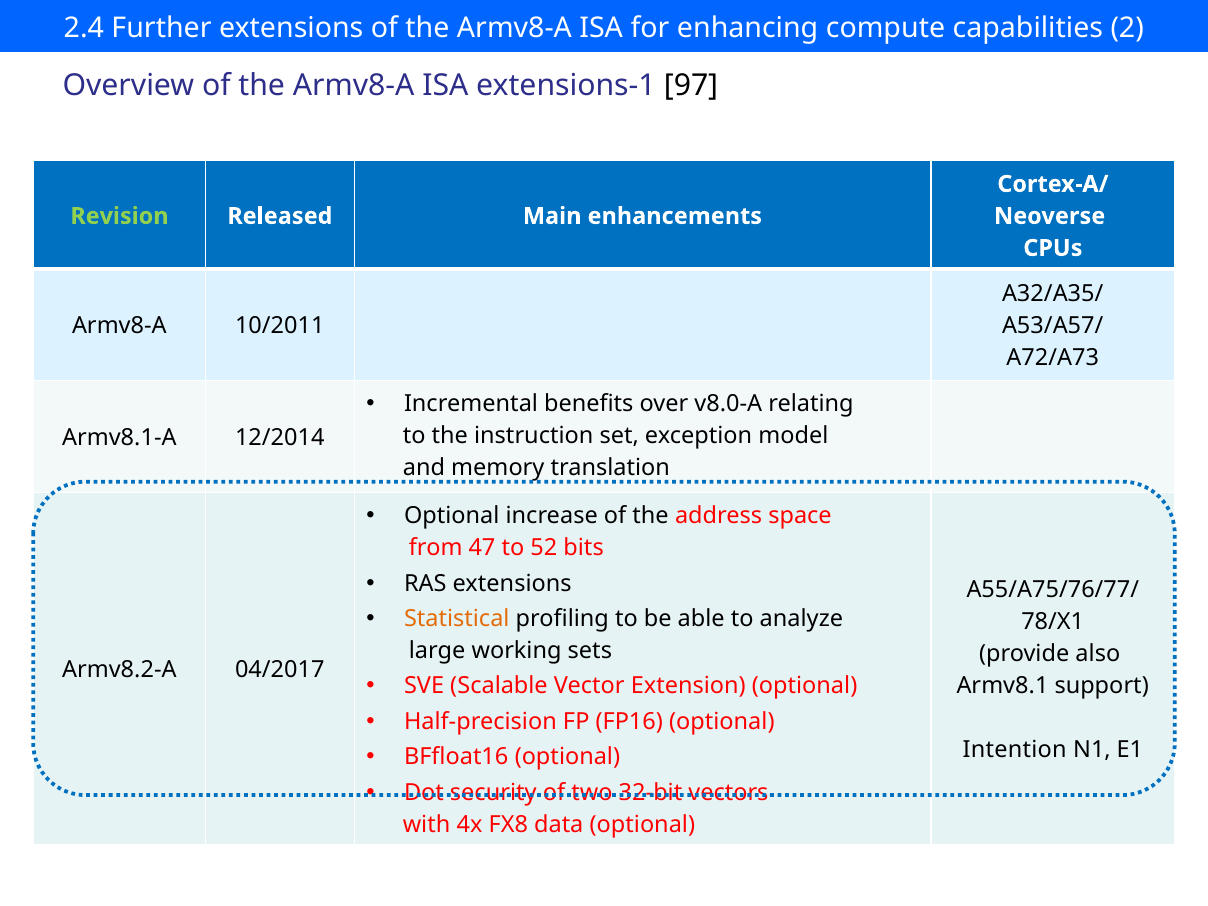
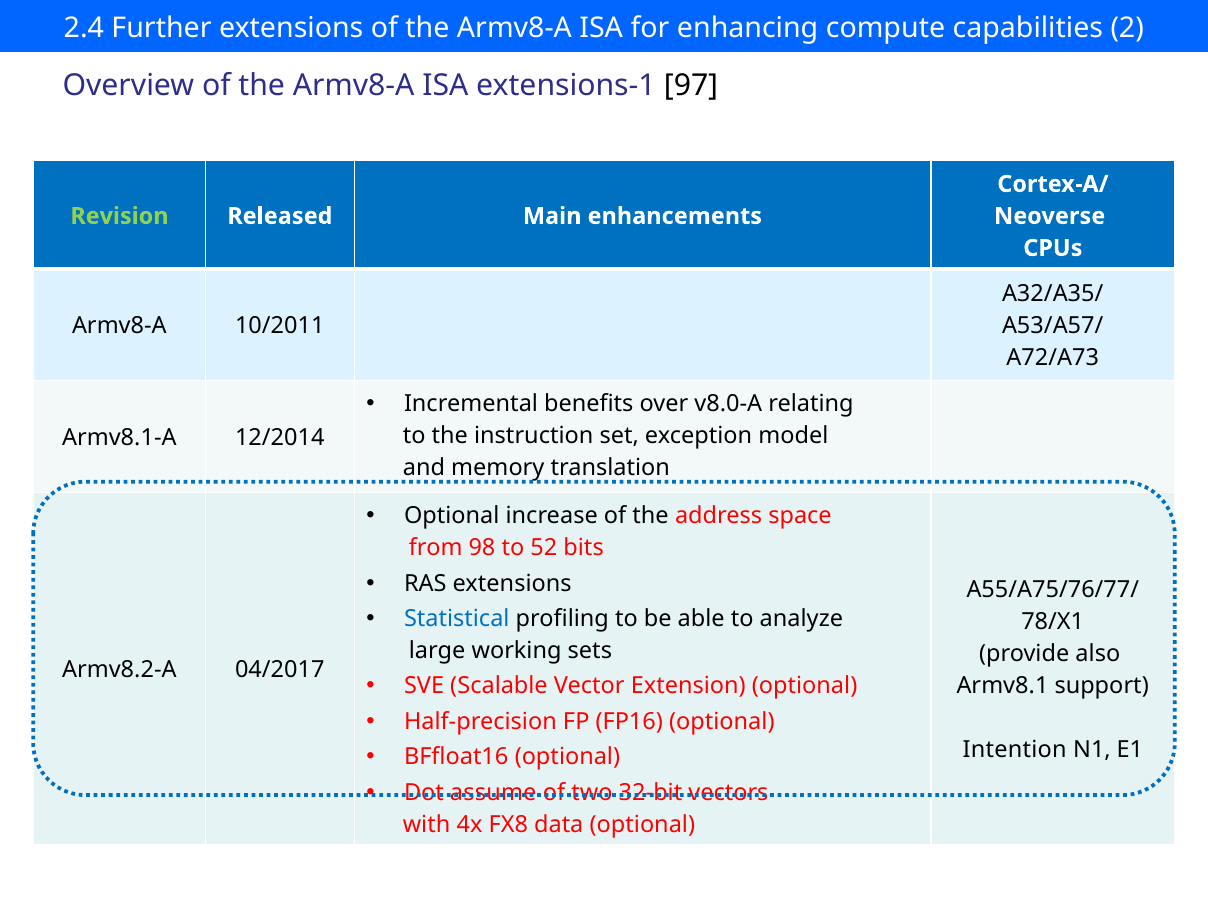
47: 47 -> 98 (482, 548)
Statistical colour: orange -> blue (457, 619)
security: security -> assume (493, 792)
